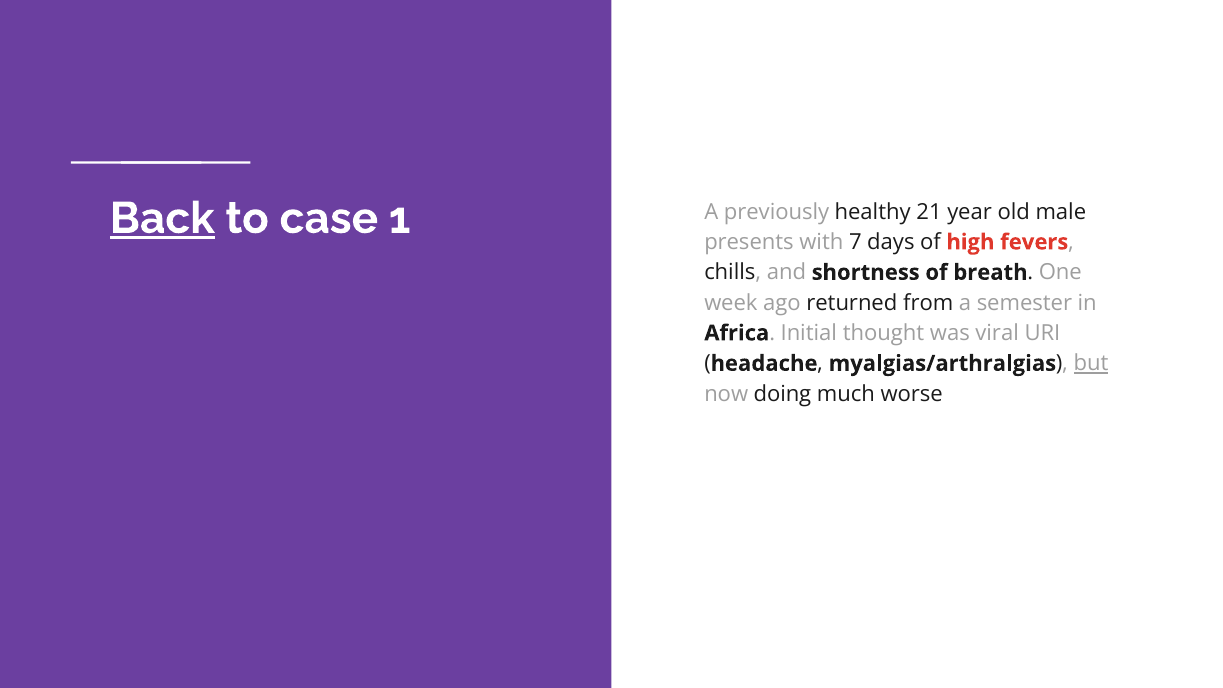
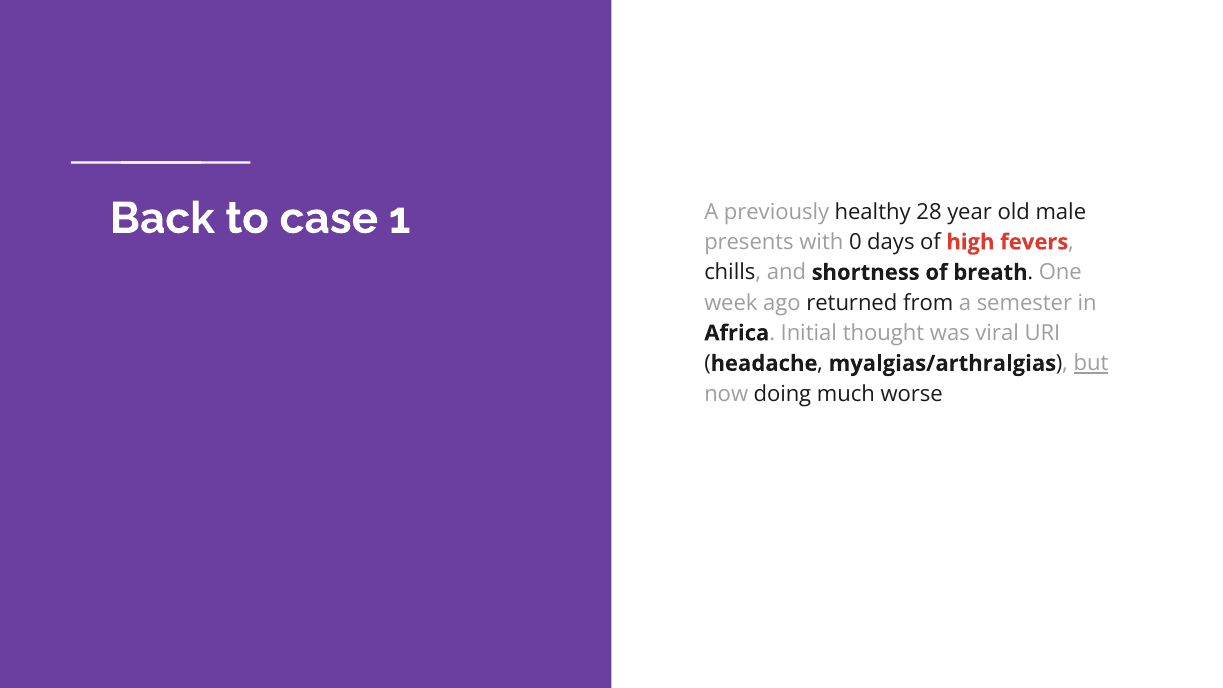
Back underline: present -> none (162, 218)
21: 21 -> 28 (929, 212)
7: 7 -> 0 (855, 242)
